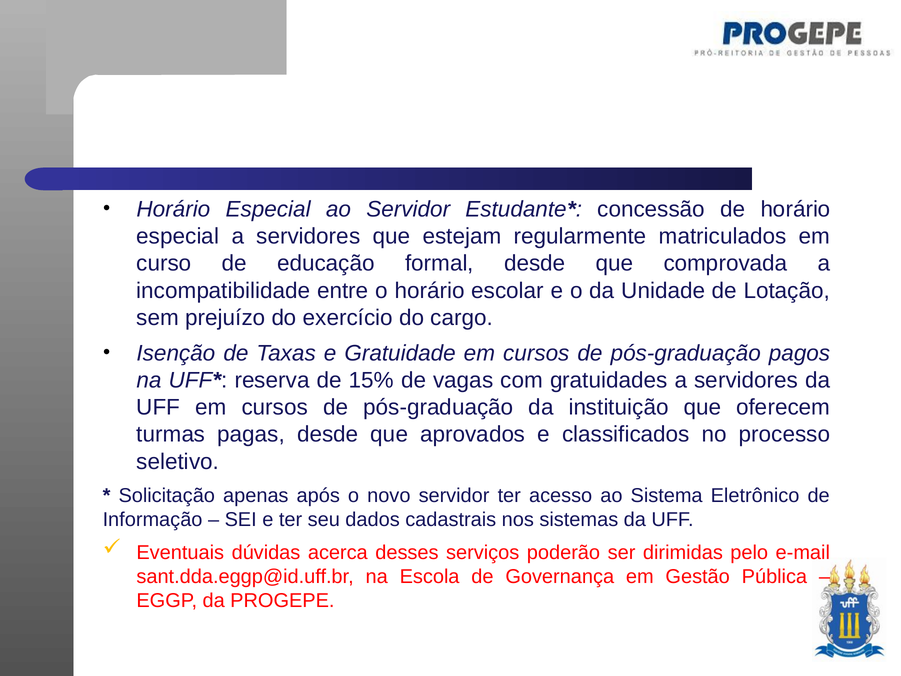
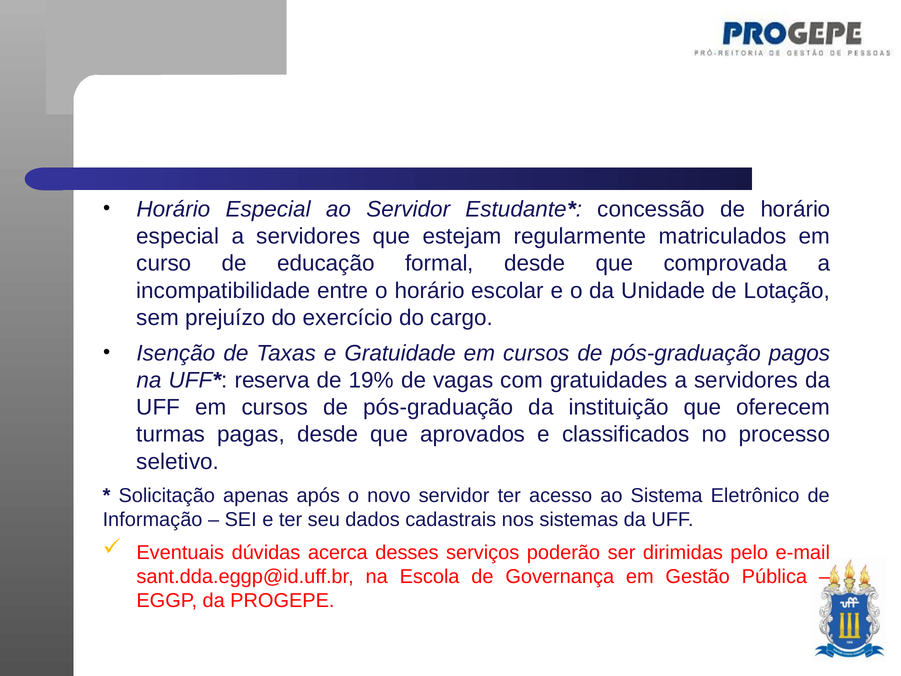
15%: 15% -> 19% (371, 380)
